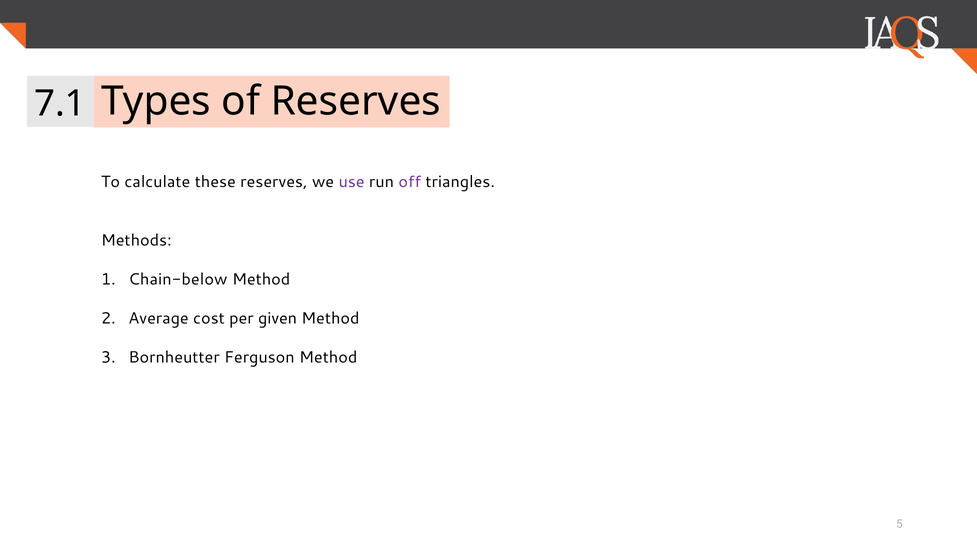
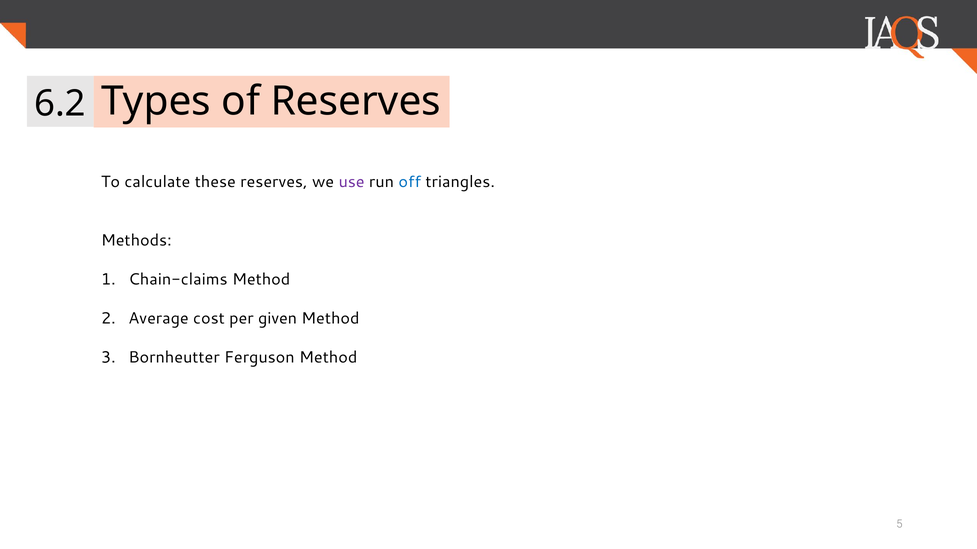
7.1: 7.1 -> 6.2 (60, 104)
off colour: purple -> blue (410, 182)
Chain-below: Chain-below -> Chain-claims (178, 280)
